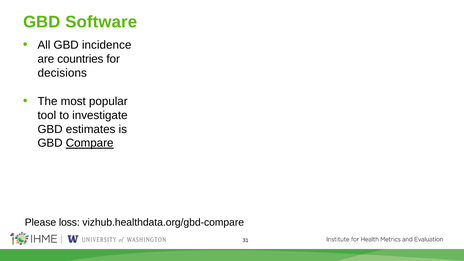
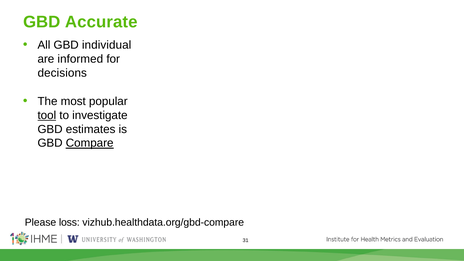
Software: Software -> Accurate (101, 22)
incidence: incidence -> individual (107, 45)
countries: countries -> informed (80, 59)
tool underline: none -> present (47, 115)
